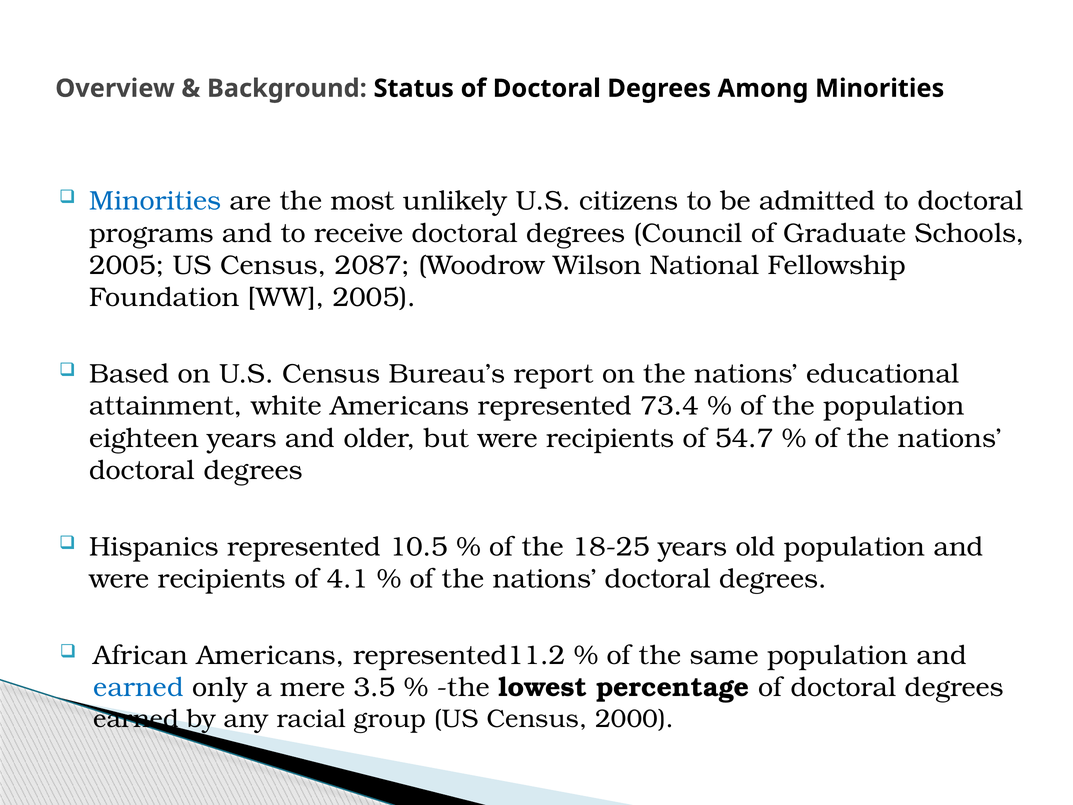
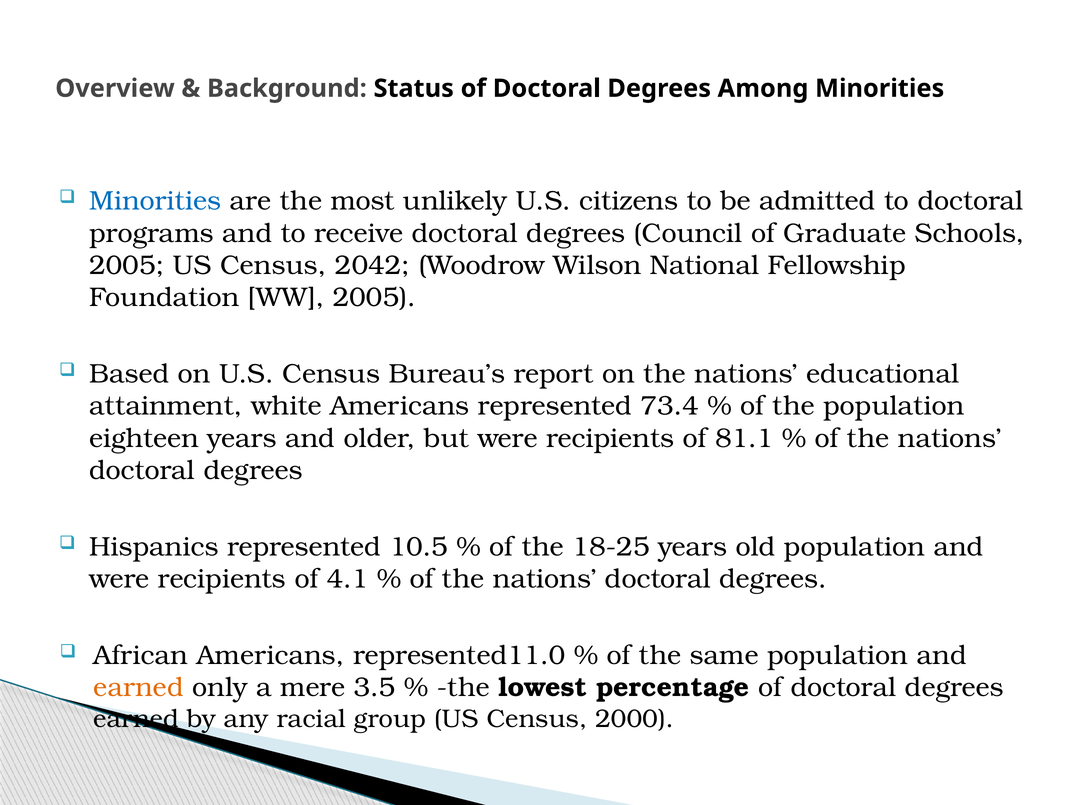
2087: 2087 -> 2042 (372, 265)
54.7: 54.7 -> 81.1 (744, 438)
represented11.2: represented11.2 -> represented11.0 (459, 655)
earned colour: blue -> orange (139, 687)
